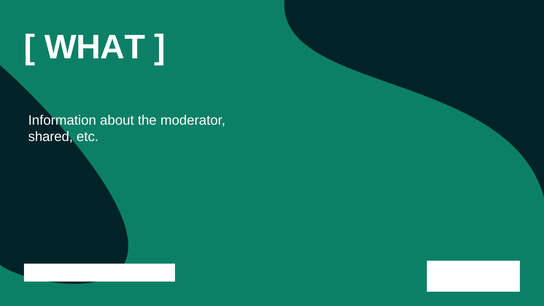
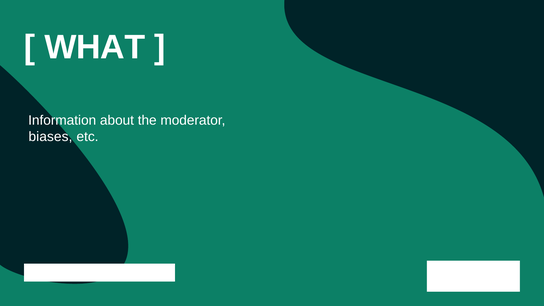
shared: shared -> biases (50, 137)
